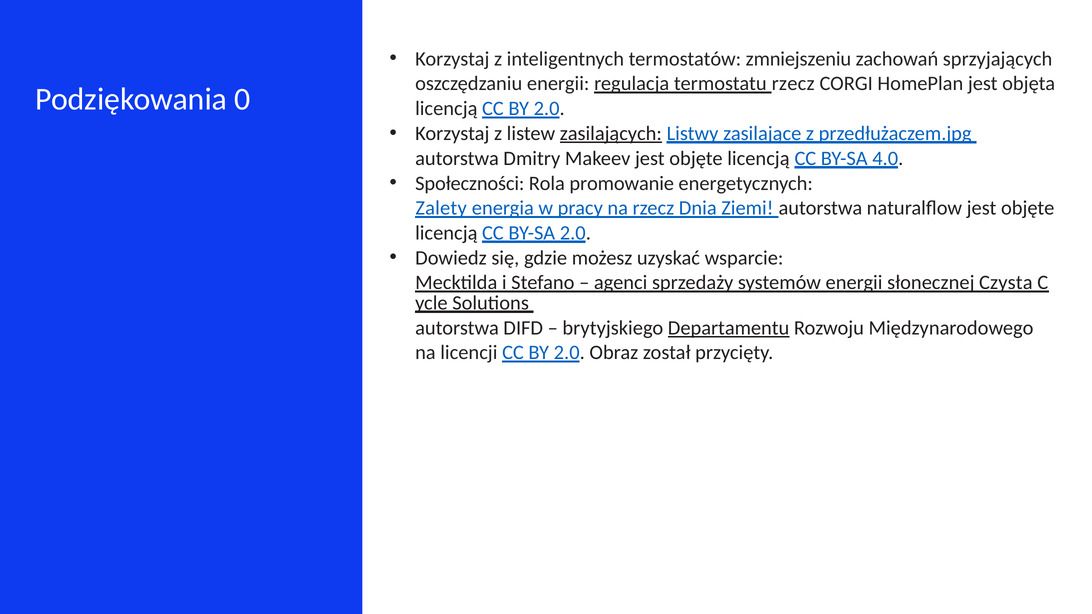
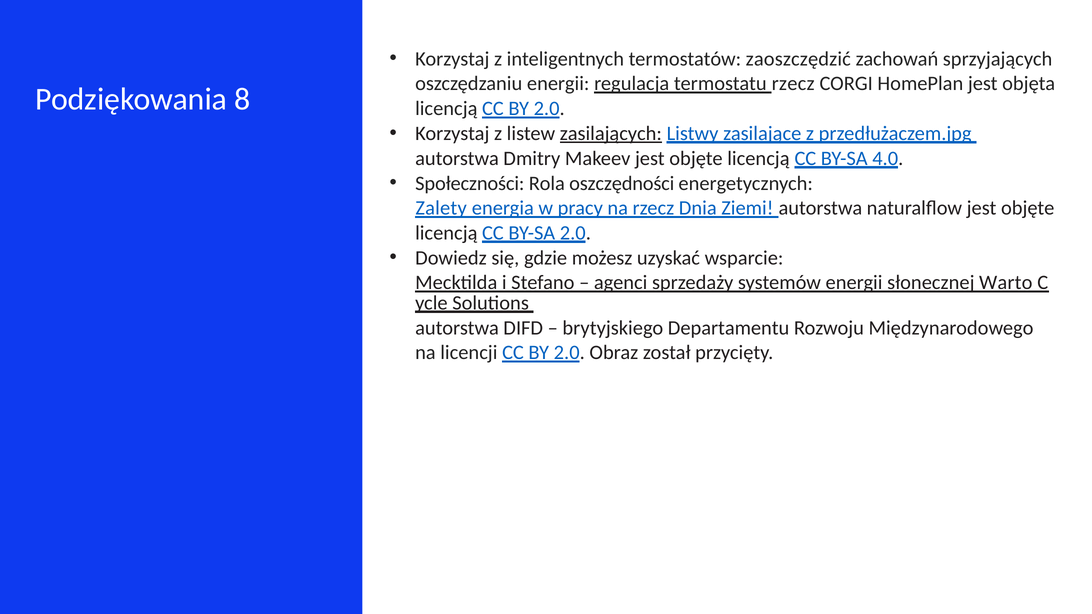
zmniejszeniu: zmniejszeniu -> zaoszczędzić (798, 59)
0: 0 -> 8 (242, 99)
promowanie: promowanie -> oszczędności (622, 183)
Czysta: Czysta -> Warto (1006, 283)
Departamentu underline: present -> none (729, 328)
